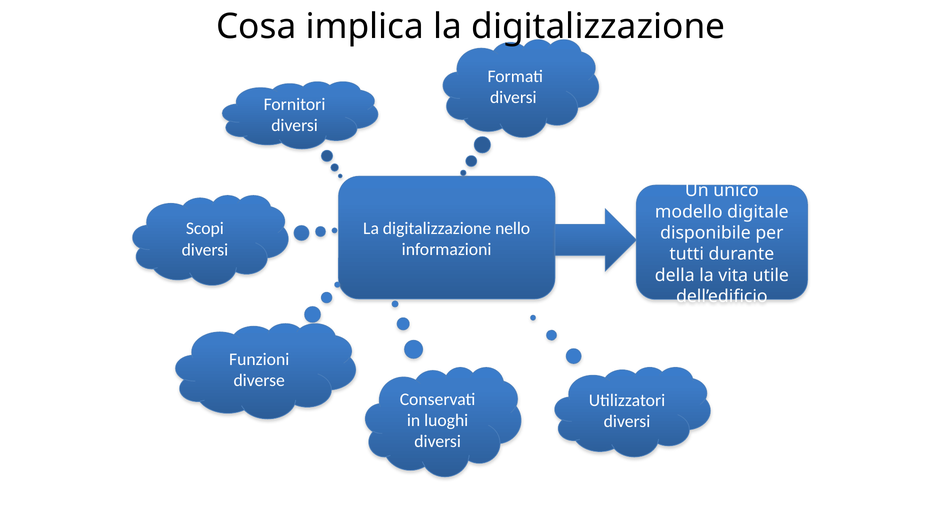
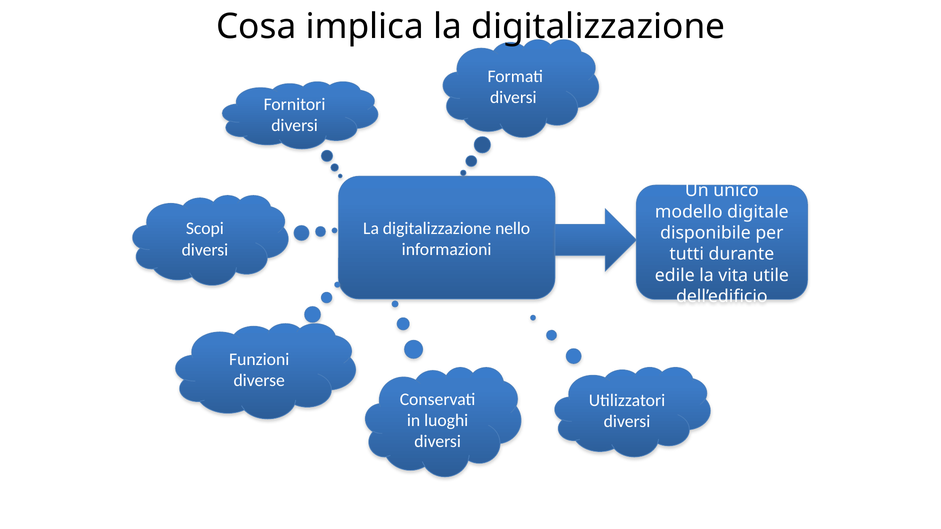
della: della -> edile (675, 275)
